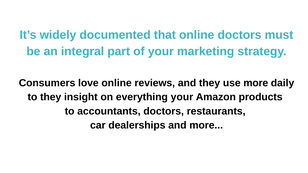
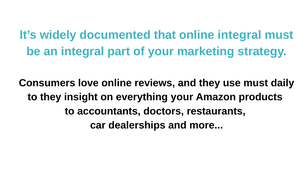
online doctors: doctors -> integral (239, 35)
use more: more -> must (256, 83)
